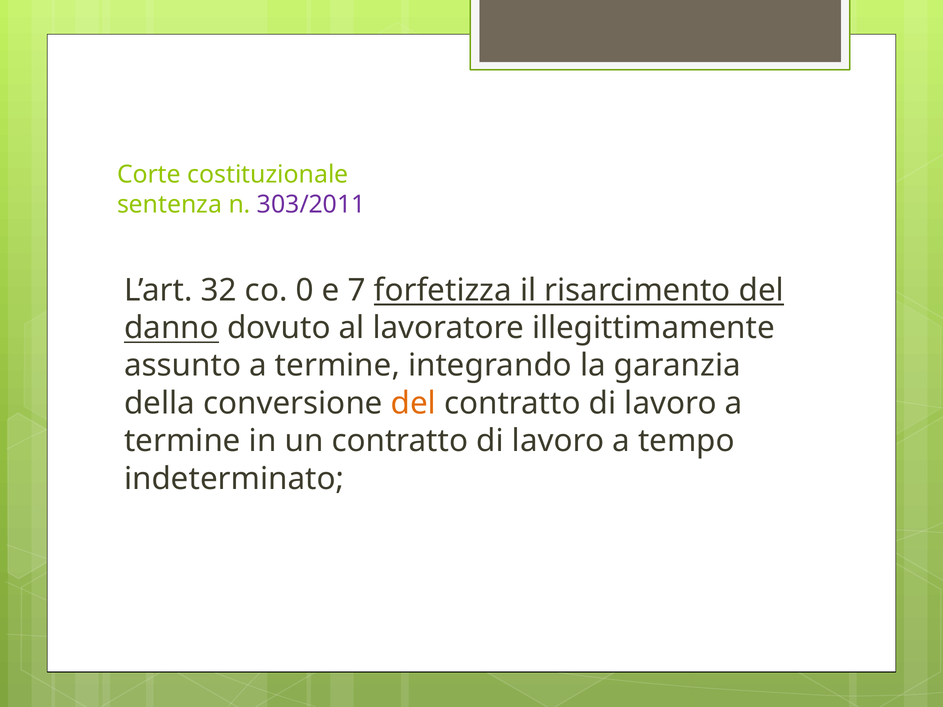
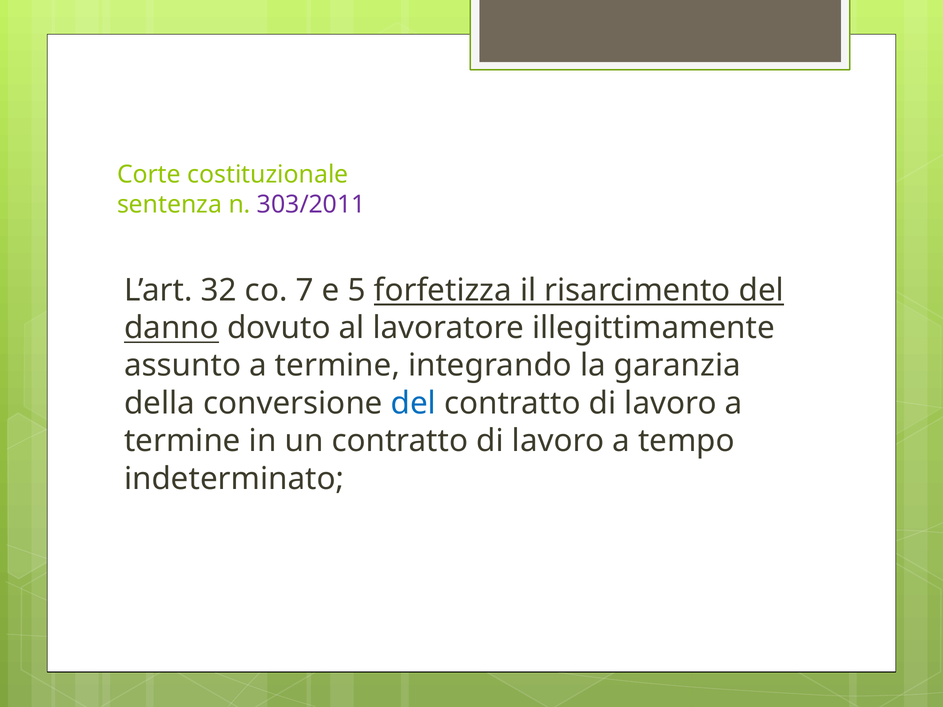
0: 0 -> 7 (305, 290)
7: 7 -> 5 (357, 290)
del colour: orange -> blue (413, 403)
